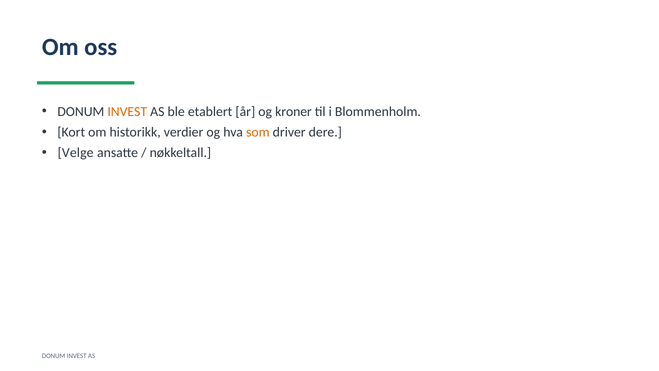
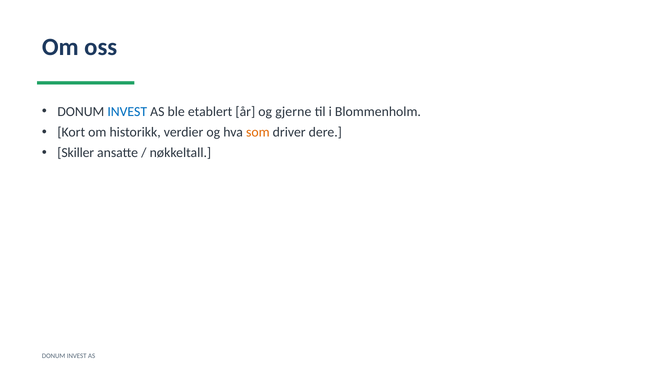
INVEST colour: orange -> blue (127, 112)
kroner: kroner -> gjerne (293, 112)
Velge: Velge -> Skiller (76, 153)
